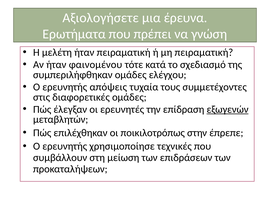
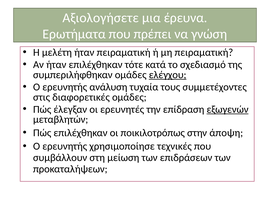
ήταν φαινομένου: φαινομένου -> επιλέχθηκαν (96, 65)
ελέγχου underline: none -> present (168, 75)
απόψεις: απόψεις -> ανάλυση (108, 87)
έπρεπε: έπρεπε -> άποψη (226, 132)
